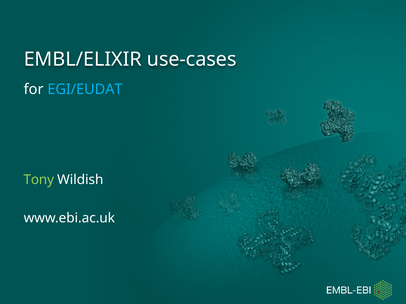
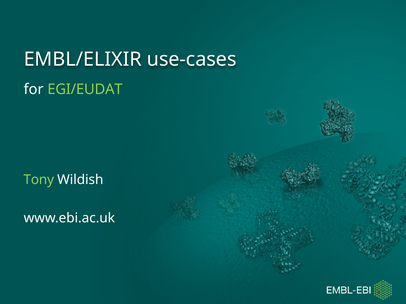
EGI/EUDAT colour: light blue -> light green (85, 90)
